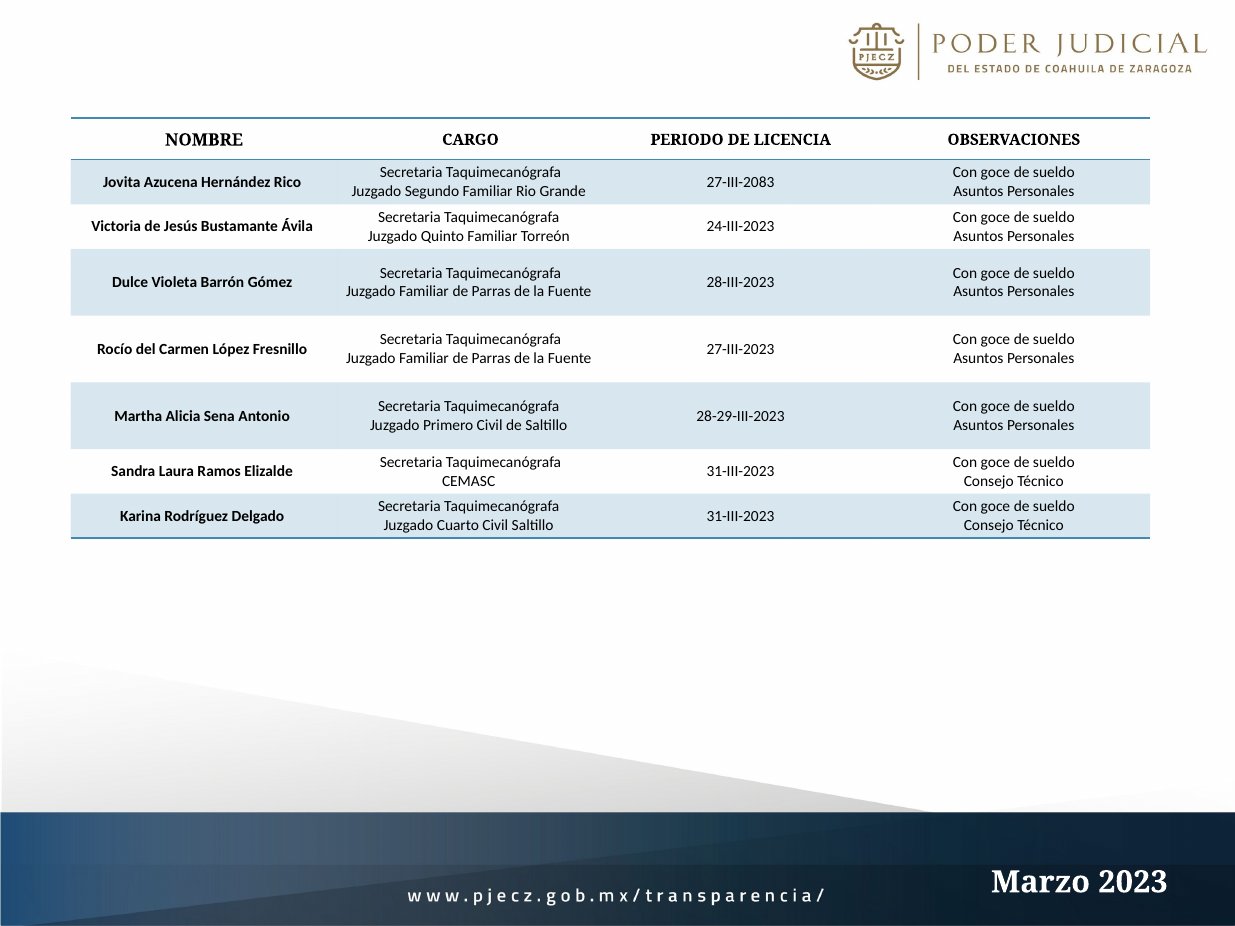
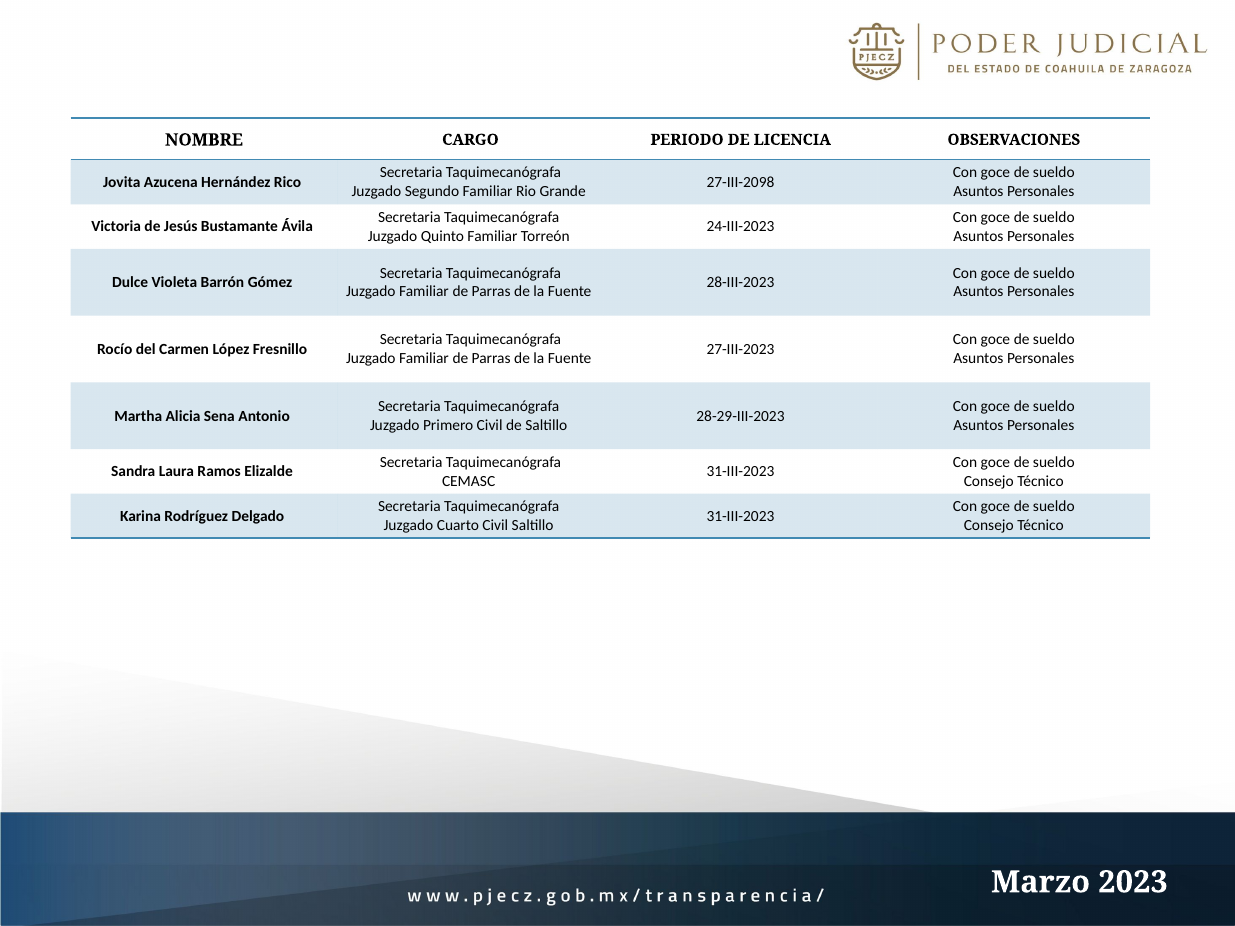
27-III-2083: 27-III-2083 -> 27-III-2098 (740, 182)
